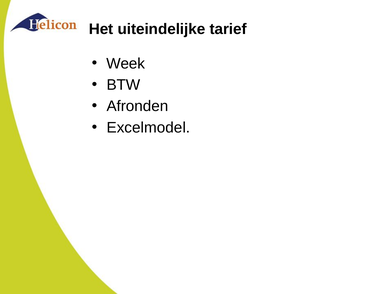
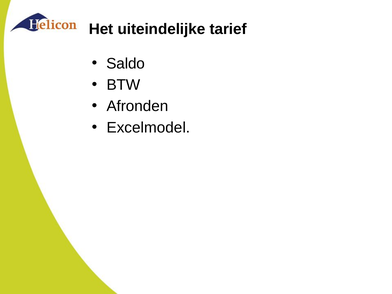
Week: Week -> Saldo (126, 63)
